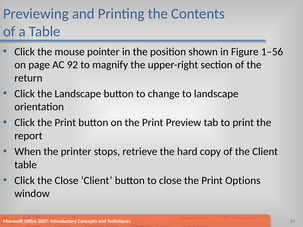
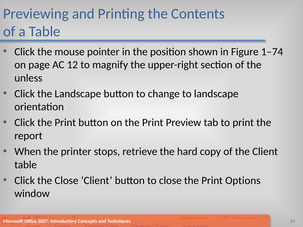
1–56: 1–56 -> 1–74 (272, 52)
92: 92 -> 12 (72, 65)
return: return -> unless (28, 78)
